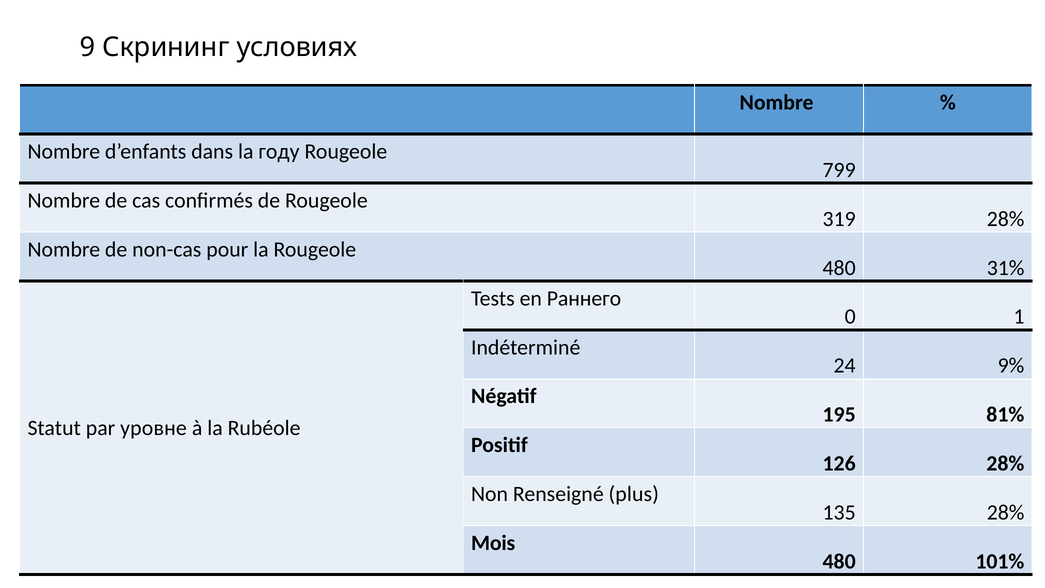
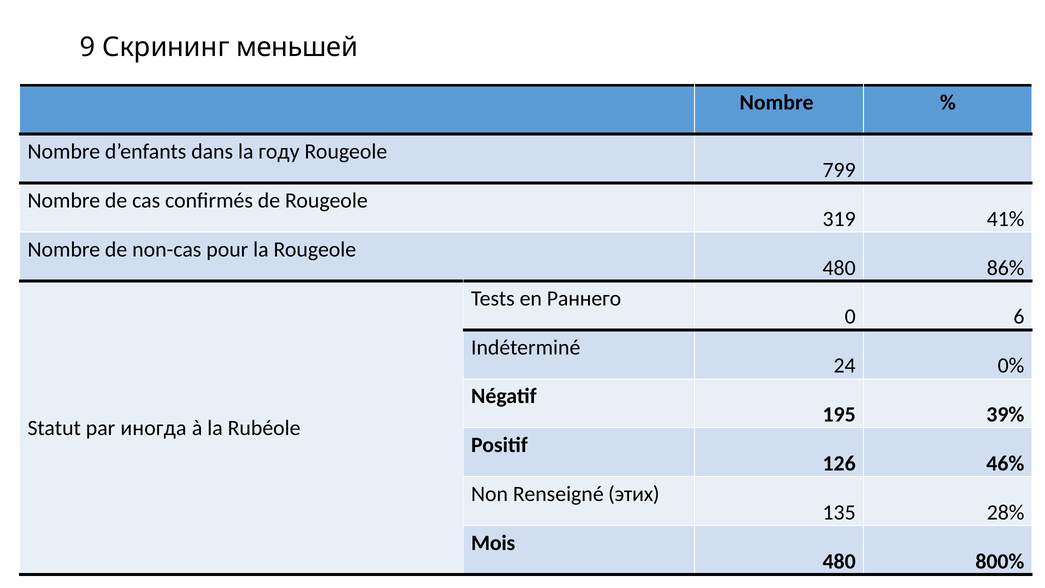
условиях: условиях -> меньшей (297, 47)
319 28%: 28% -> 41% (1006, 219)
31%: 31% -> 86% (1006, 268)
1: 1 -> 6 (1019, 317)
9%: 9% -> 0% (1011, 366)
81%: 81% -> 39% (1005, 414)
уровне: уровне -> иногда (153, 428)
126 28%: 28% -> 46% (1005, 463)
plus: plus -> этих (634, 494)
101%: 101% -> 800% (1000, 561)
